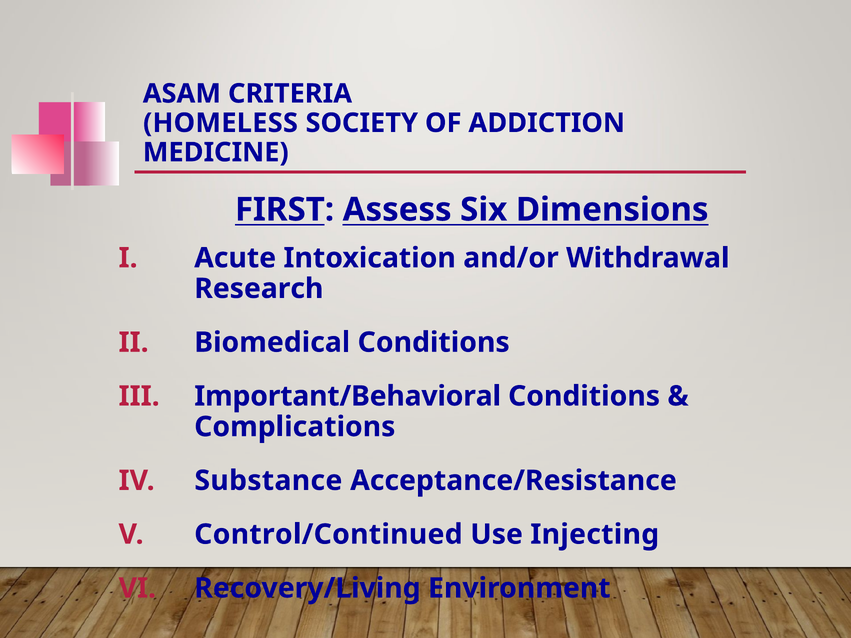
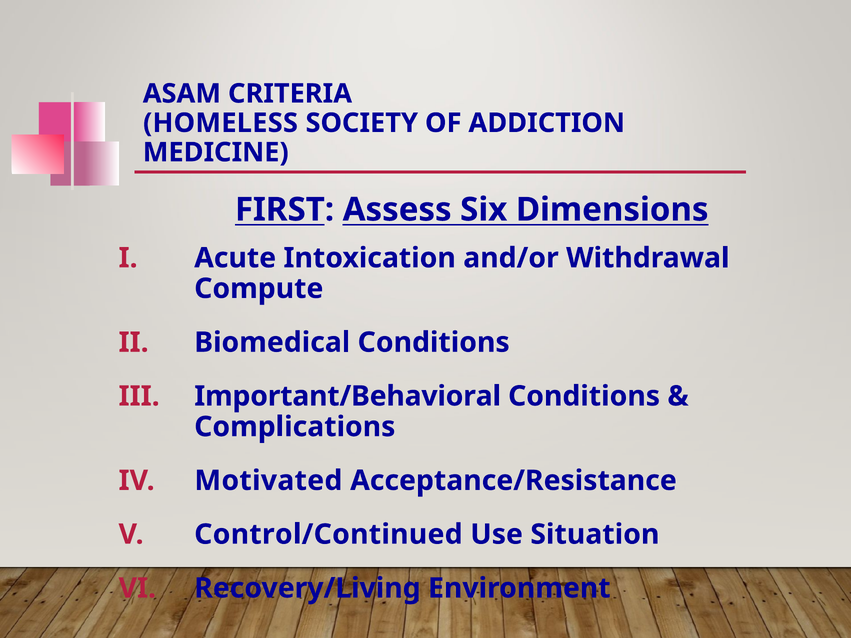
Research: Research -> Compute (259, 289)
Substance: Substance -> Motivated (268, 481)
Injecting: Injecting -> Situation (595, 535)
